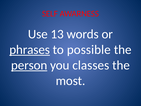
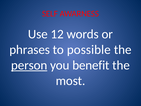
13: 13 -> 12 (57, 34)
phrases underline: present -> none (30, 50)
classes: classes -> benefit (91, 65)
